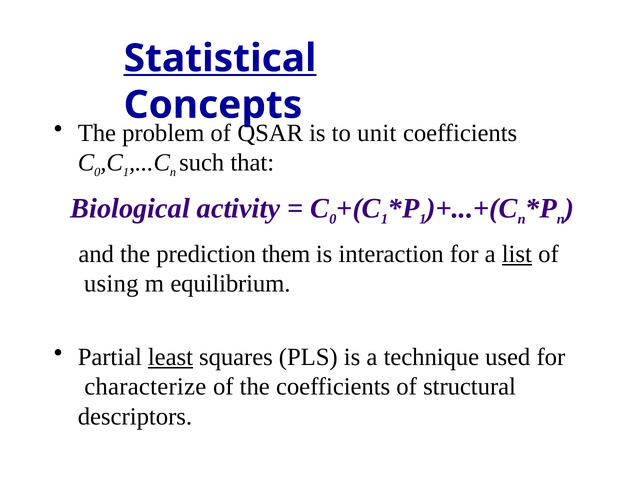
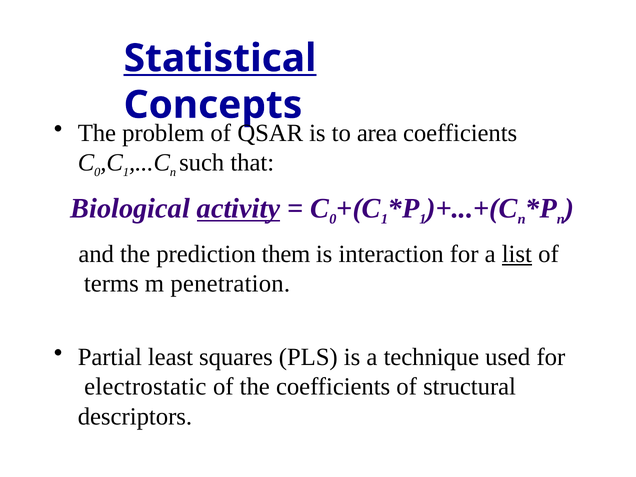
unit: unit -> area (377, 133)
activity underline: none -> present (238, 209)
using: using -> terms (111, 284)
equilibrium: equilibrium -> penetration (230, 284)
least underline: present -> none (170, 357)
characterize: characterize -> electrostatic (145, 387)
